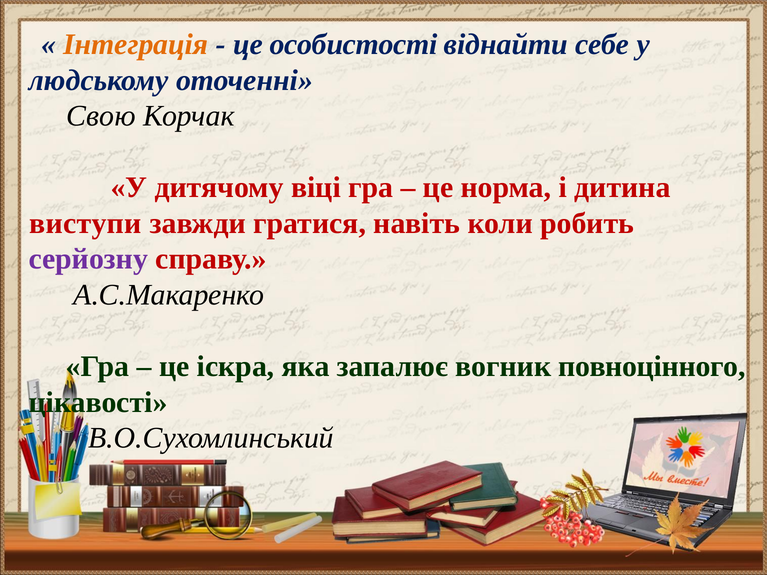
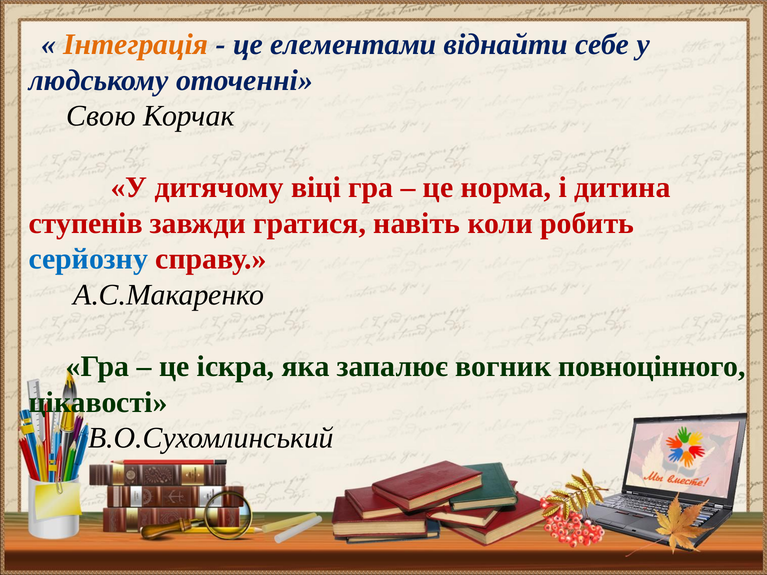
особистості: особистості -> елементами (353, 44)
виступи: виступи -> ступенів (86, 223)
серйозну colour: purple -> blue (88, 259)
